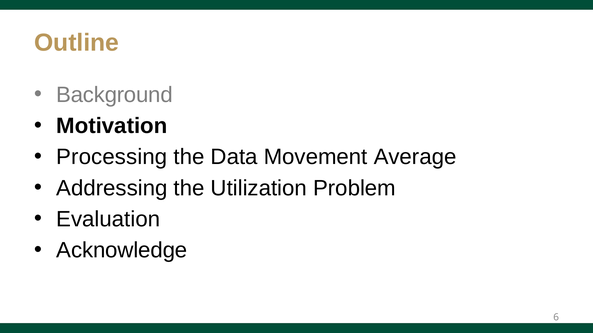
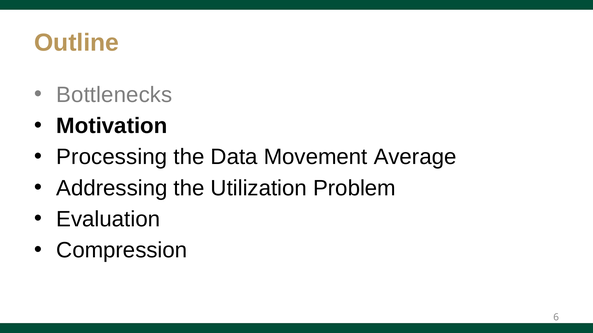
Background: Background -> Bottlenecks (114, 95)
Acknowledge: Acknowledge -> Compression (122, 251)
